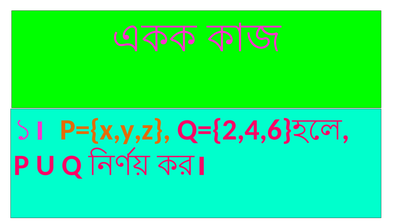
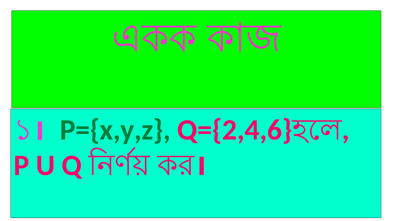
P={x,y,z colour: orange -> green (115, 130)
